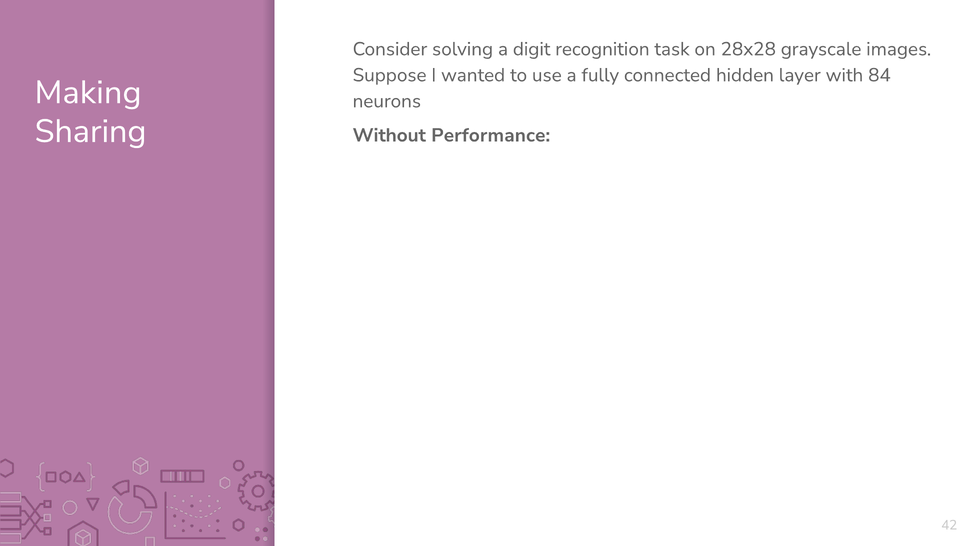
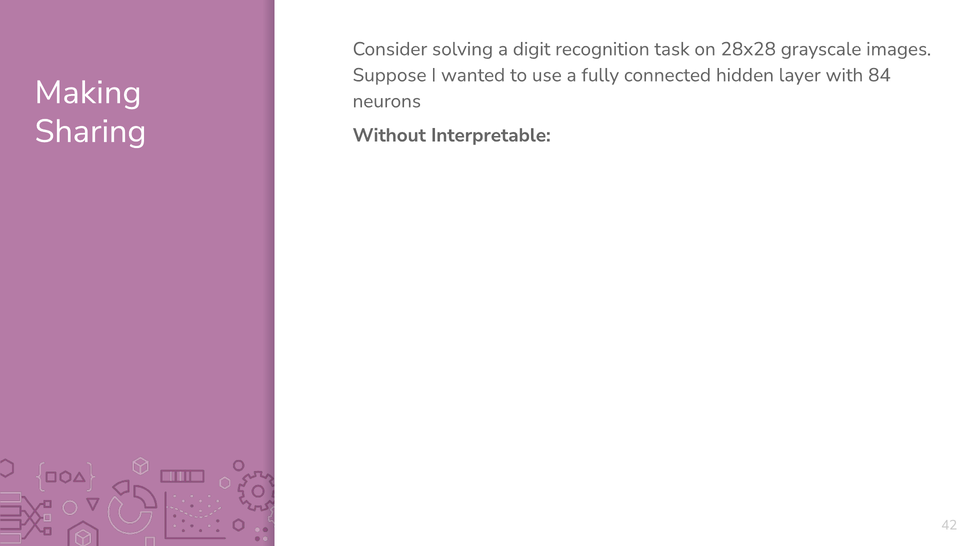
Performance: Performance -> Interpretable (491, 135)
